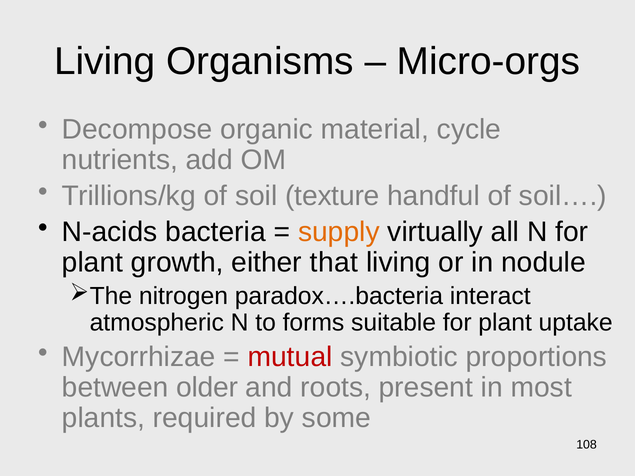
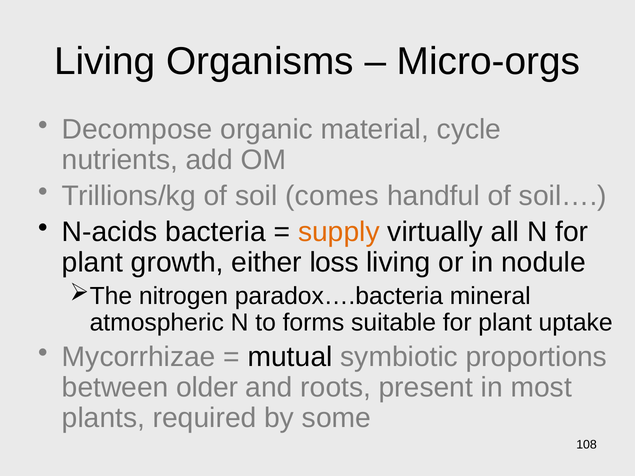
texture: texture -> comes (332, 196)
that: that -> loss (334, 263)
interact: interact -> mineral (490, 296)
mutual colour: red -> black (290, 357)
